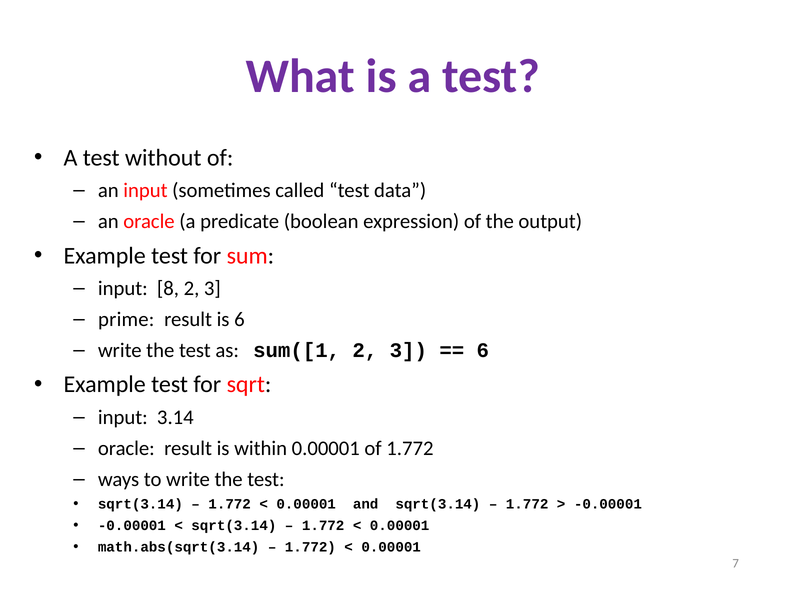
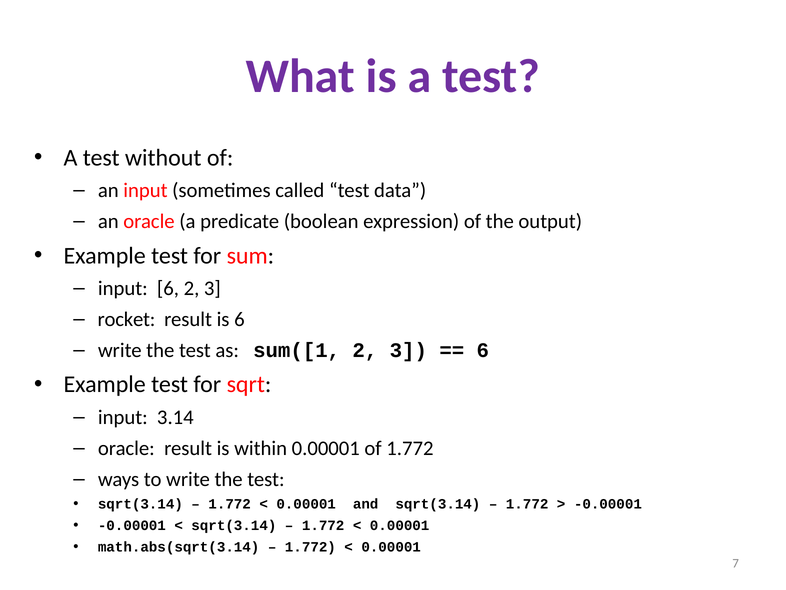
input 8: 8 -> 6 (168, 288)
prime: prime -> rocket (126, 319)
